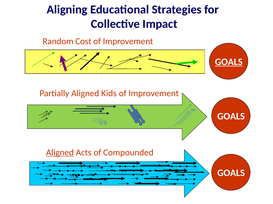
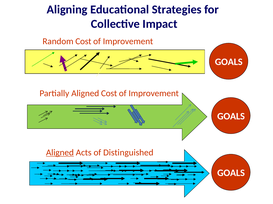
GOALS underline: present -> none (229, 62)
Aligned Kids: Kids -> Cost (109, 94)
Compounded: Compounded -> Distinguished (128, 153)
